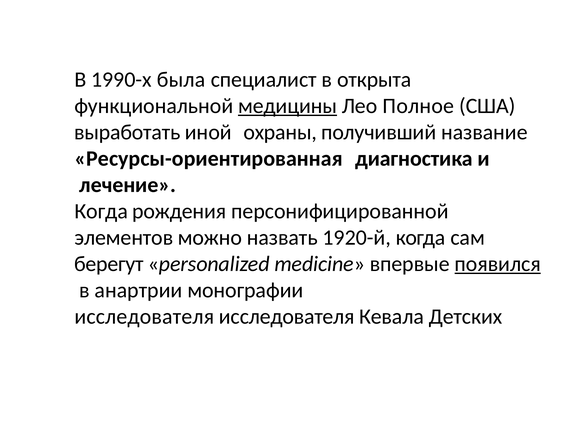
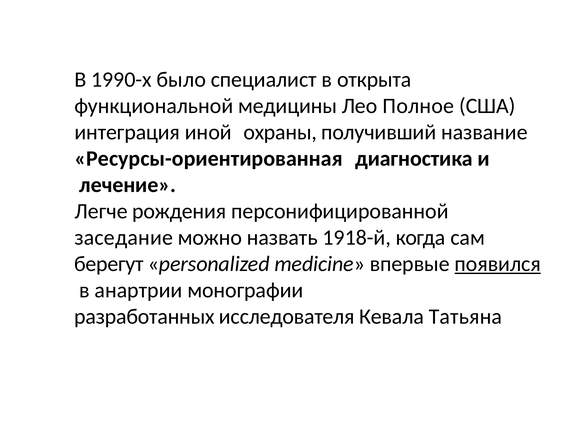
была: была -> было (181, 80)
медицины underline: present -> none (288, 106)
выработать: выработать -> интеграция (127, 132)
Когда: Когда -> Легче (101, 211)
элементов: элементов -> заседание (124, 238)
1920-й: 1920-й -> 1918-й (357, 238)
исследователя: исследователя -> разработанных (144, 317)
Детских: Детских -> Татьяна (465, 317)
